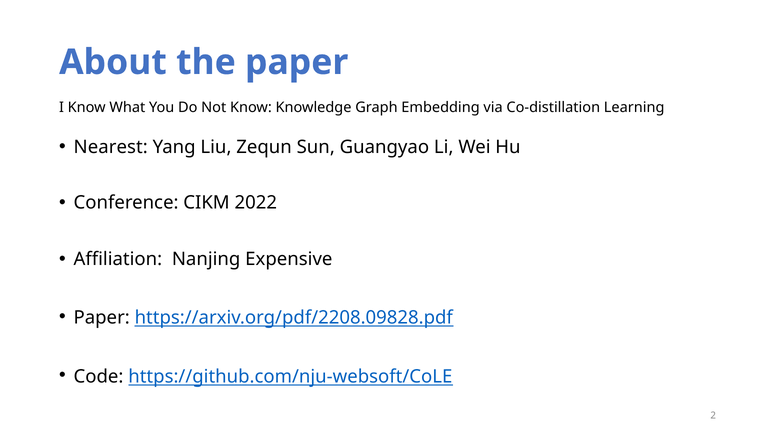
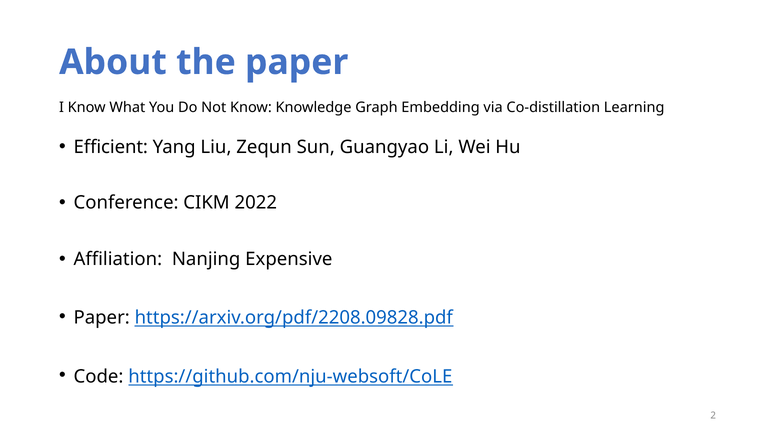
Nearest: Nearest -> Efficient (111, 147)
